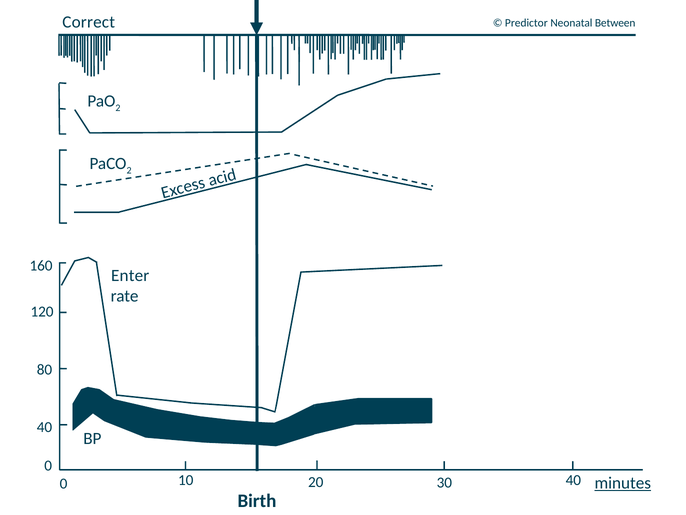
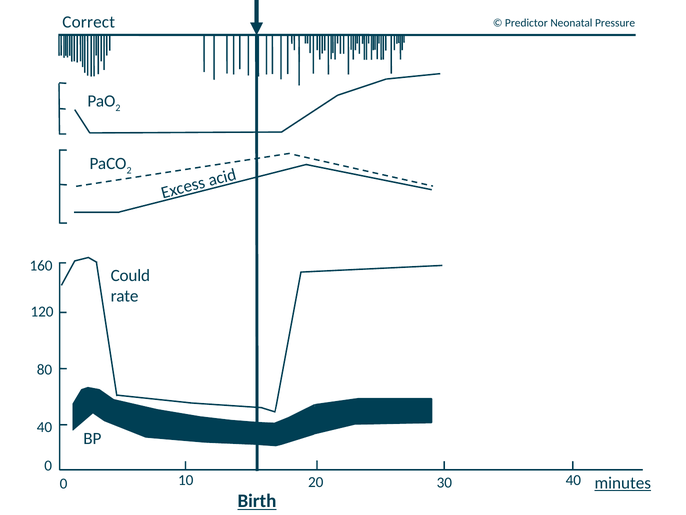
Between: Between -> Pressure (615, 23)
Enter: Enter -> Could (130, 275)
Birth underline: none -> present (257, 501)
